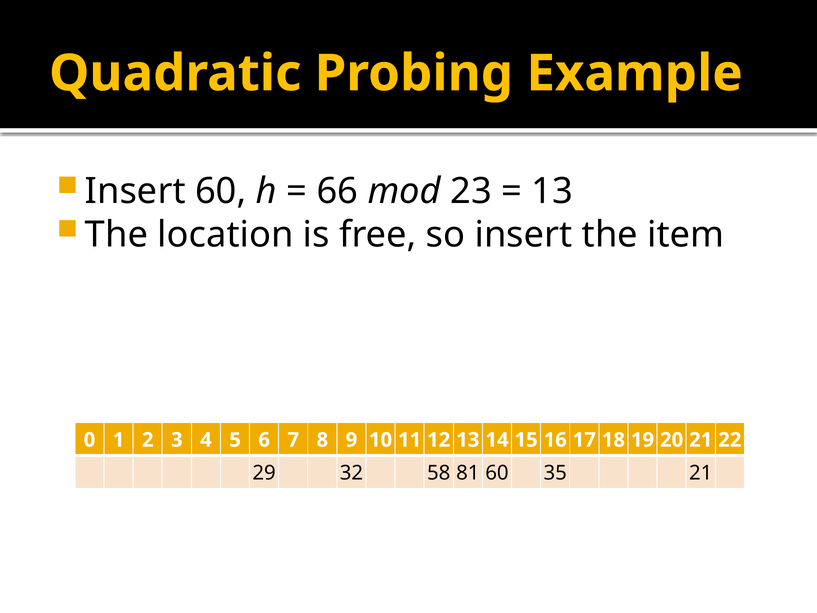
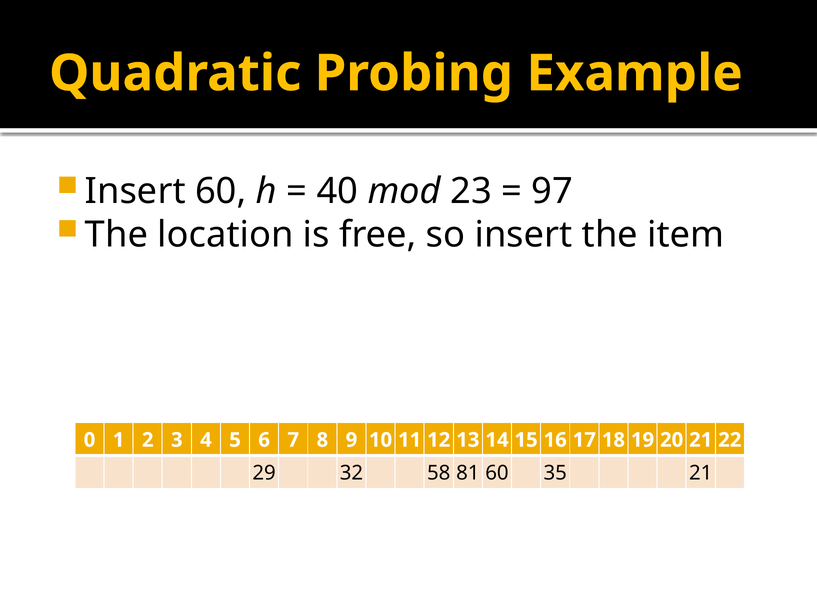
66: 66 -> 40 (337, 191)
13: 13 -> 97 (552, 191)
